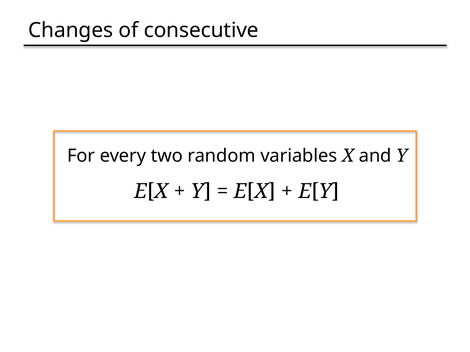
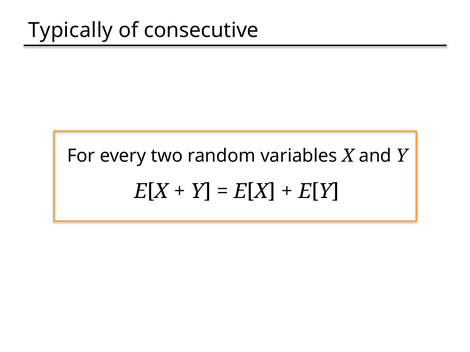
Changes: Changes -> Typically (71, 30)
